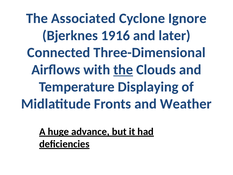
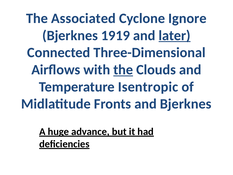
1916: 1916 -> 1919 (116, 35)
later underline: none -> present (175, 35)
Displaying: Displaying -> Isentropic (148, 87)
and Weather: Weather -> Bjerknes (186, 104)
